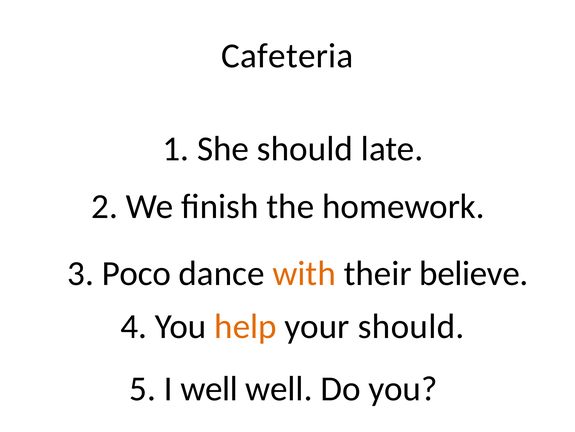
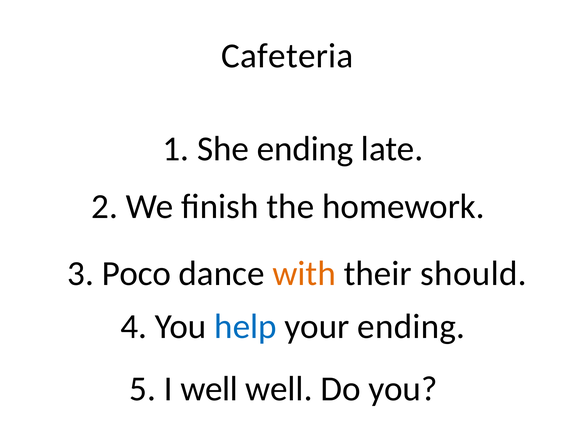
She should: should -> ending (305, 149)
believe: believe -> should (473, 273)
help colour: orange -> blue (246, 326)
your should: should -> ending (411, 326)
